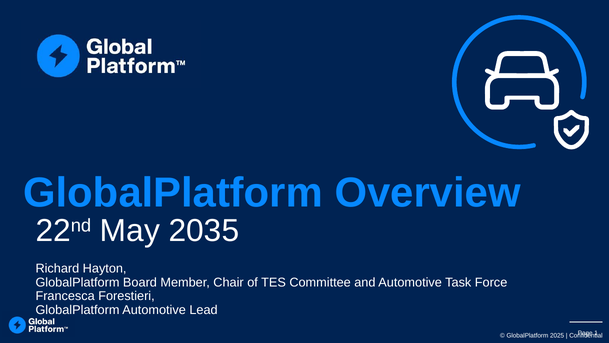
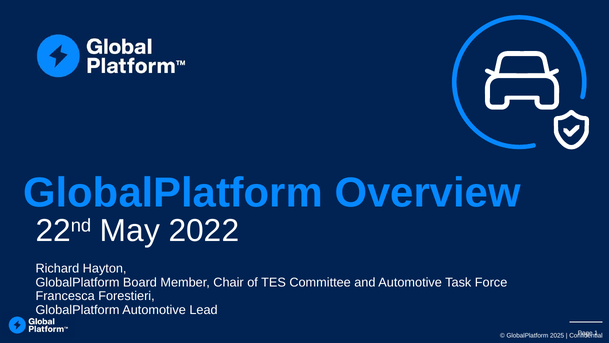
2035: 2035 -> 2022 (204, 231)
